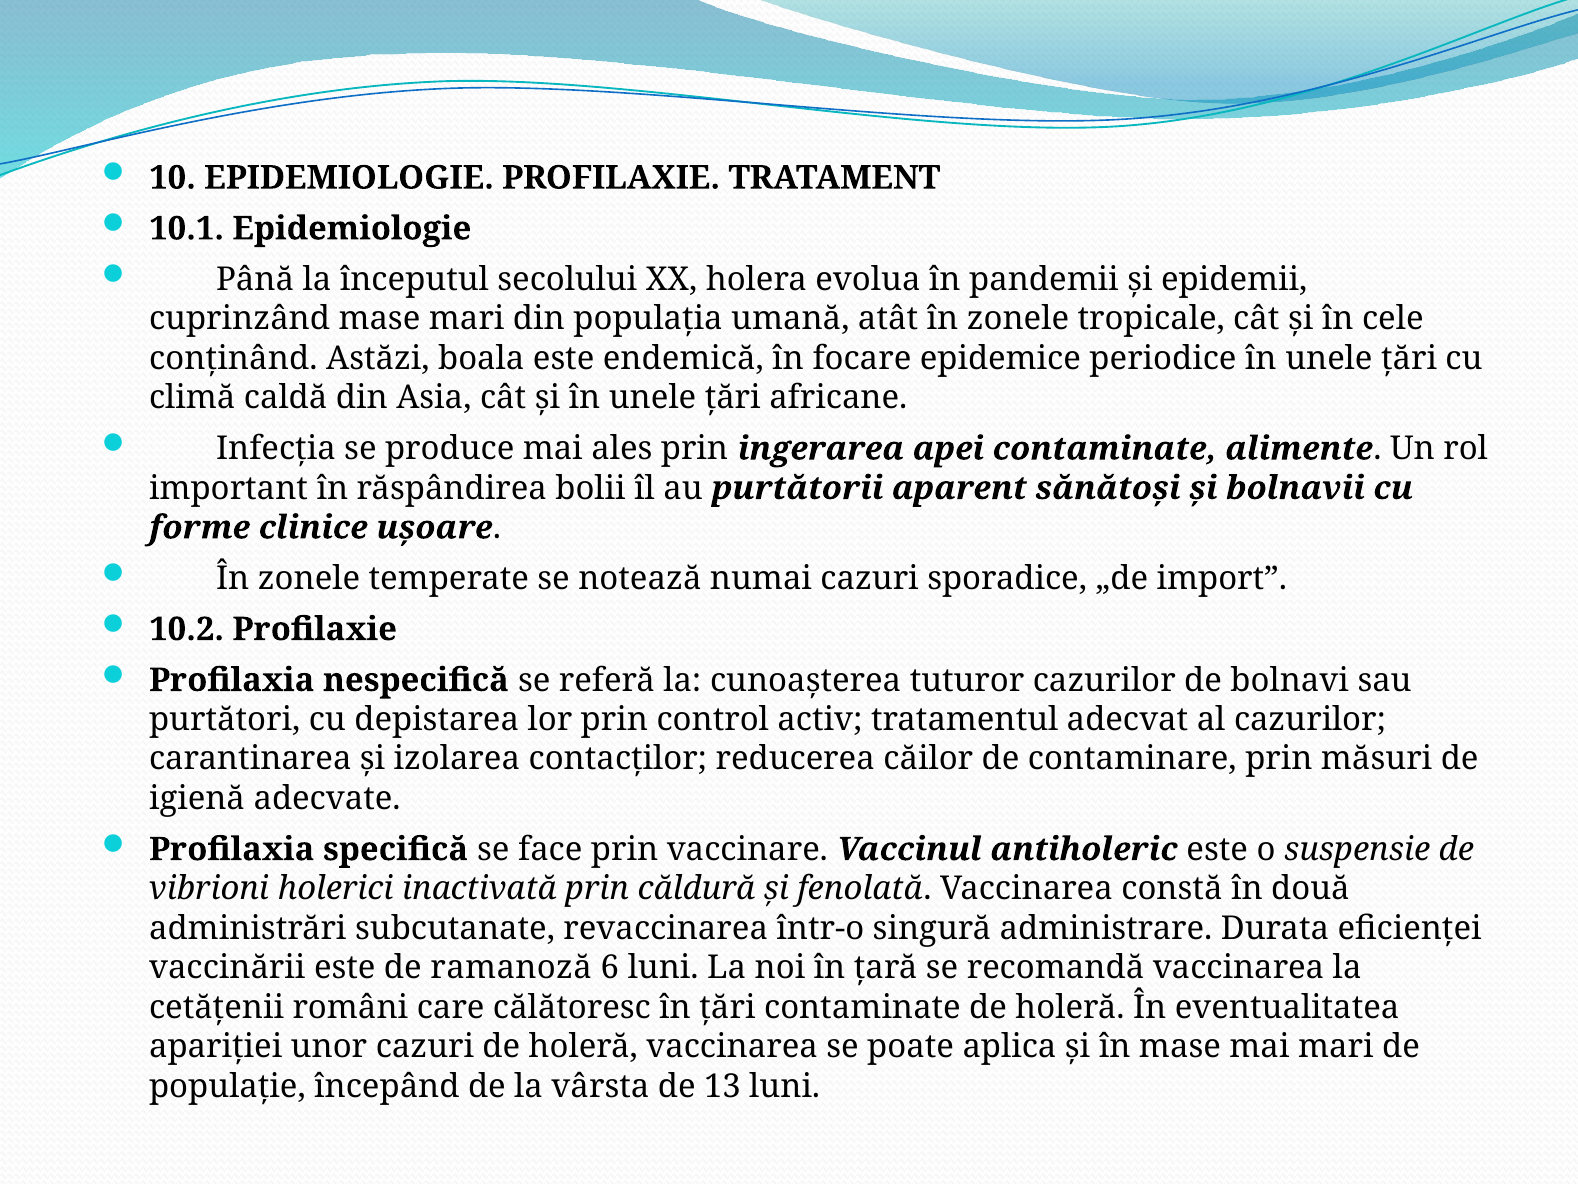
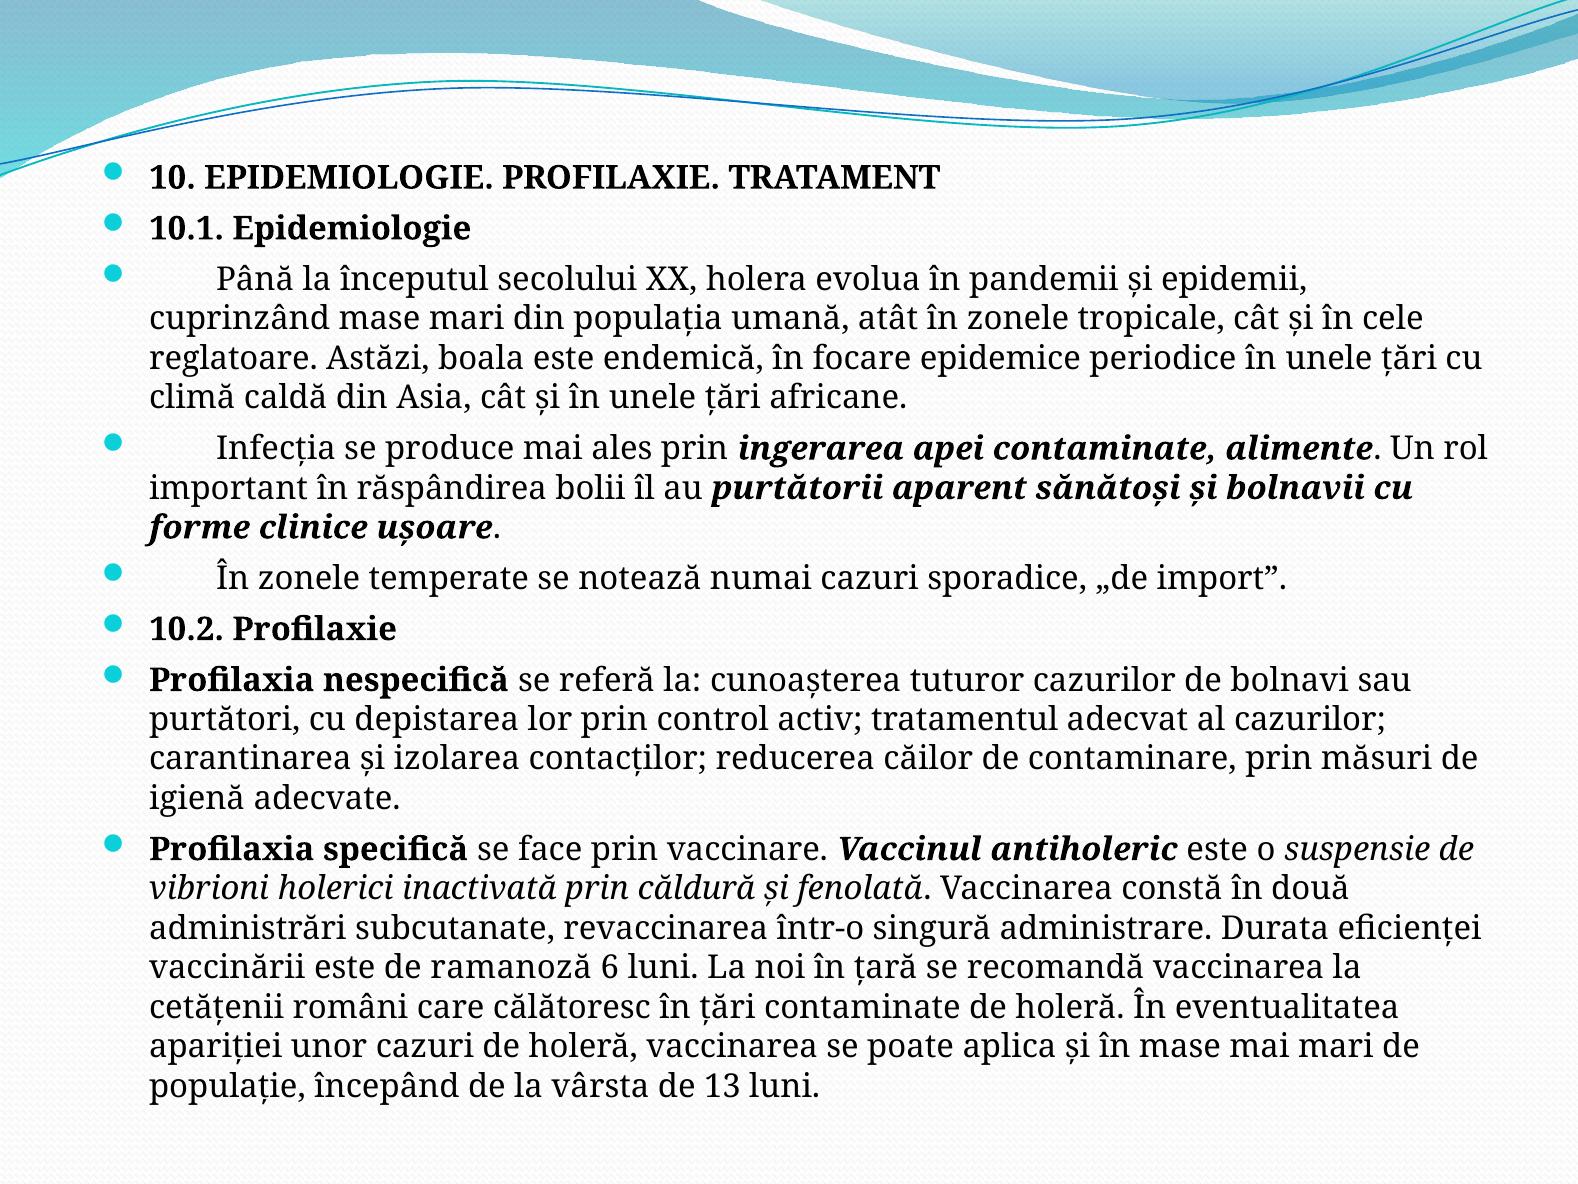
conţinând: conţinând -> reglatoare (233, 358)
